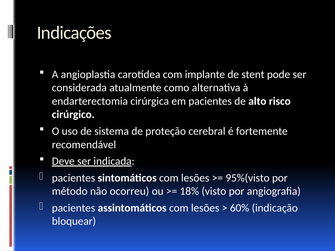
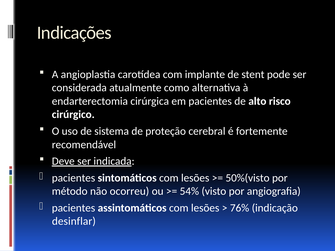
95%(visto: 95%(visto -> 50%(visto (248, 178)
18%: 18% -> 54% (189, 191)
60%: 60% -> 76% (240, 208)
bloquear: bloquear -> desinflar (74, 222)
